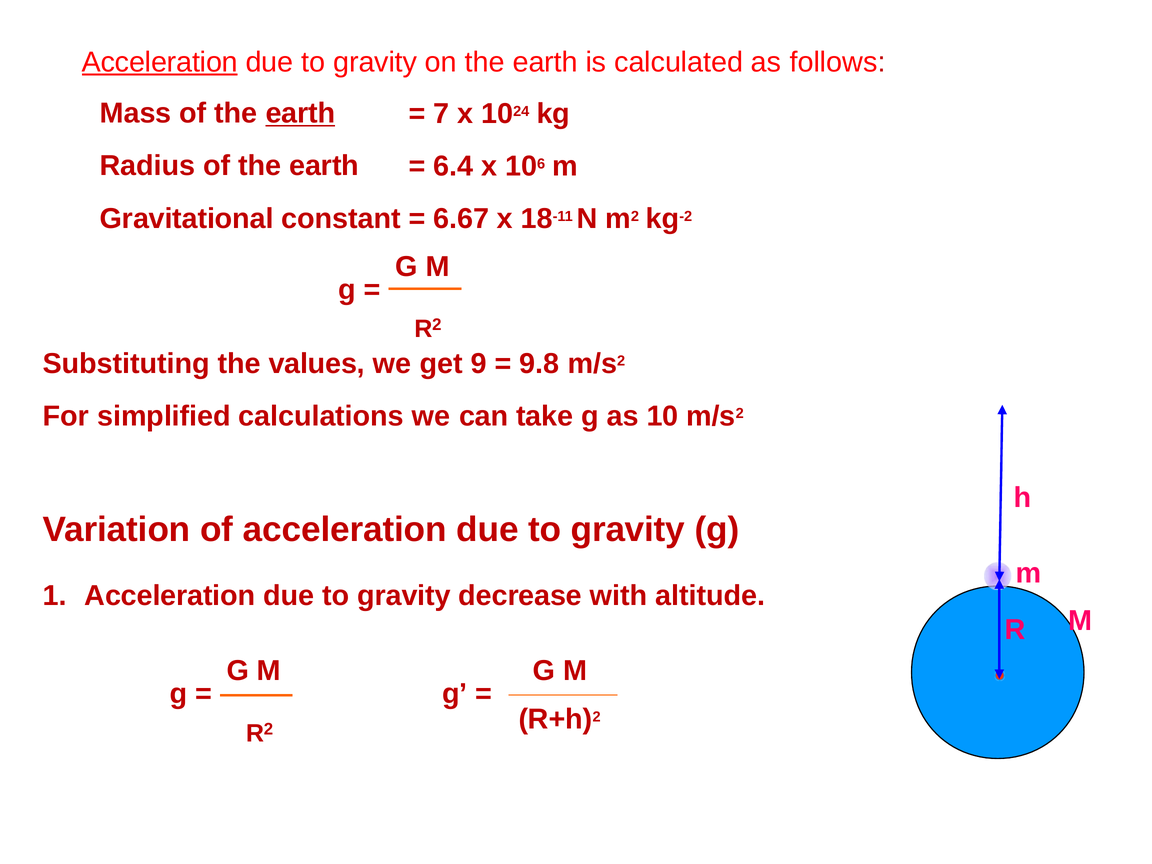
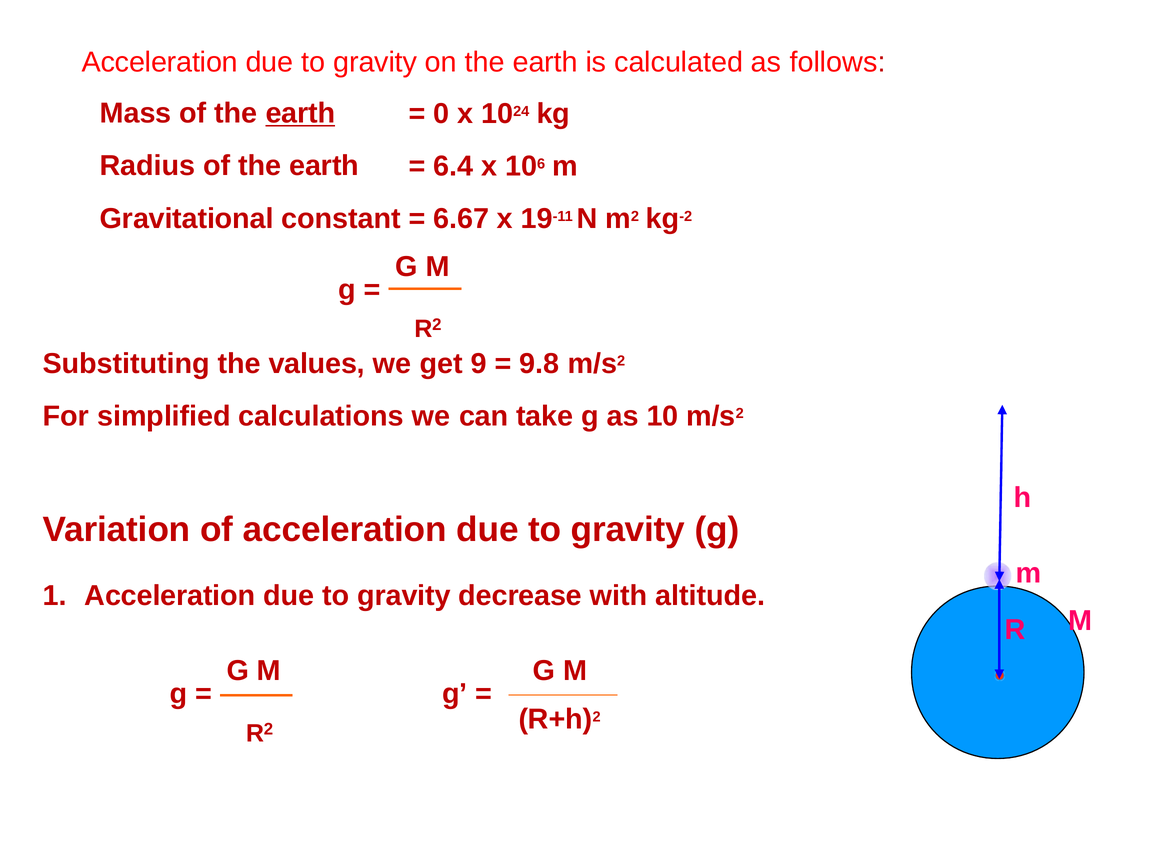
Acceleration underline: present -> none (160, 62)
7: 7 -> 0 (441, 114)
18: 18 -> 19 (537, 219)
